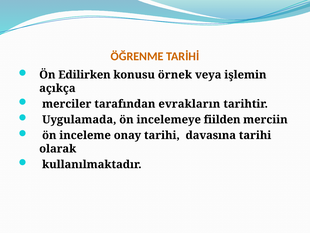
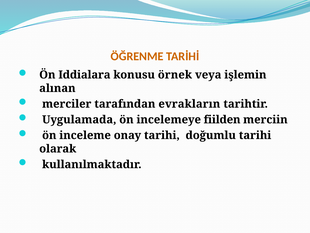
Edilirken: Edilirken -> Iddialara (84, 75)
açıkça: açıkça -> alınan (57, 88)
davasına: davasına -> doğumlu (211, 135)
